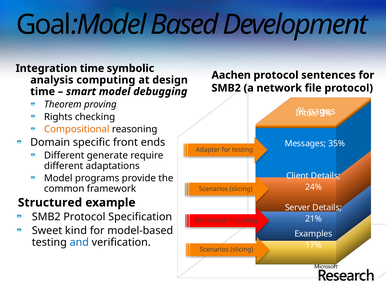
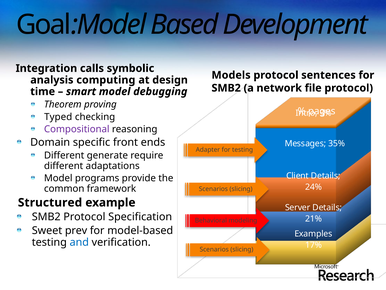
Integration time: time -> calls (92, 68)
Aachen: Aachen -> Models (231, 75)
Rights: Rights -> Typed (58, 117)
Compositional colour: orange -> purple (77, 129)
kind: kind -> prev (76, 230)
